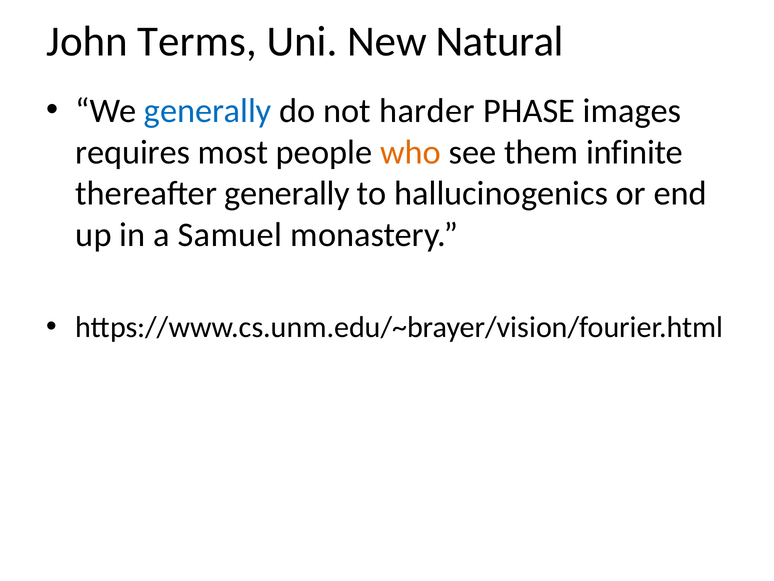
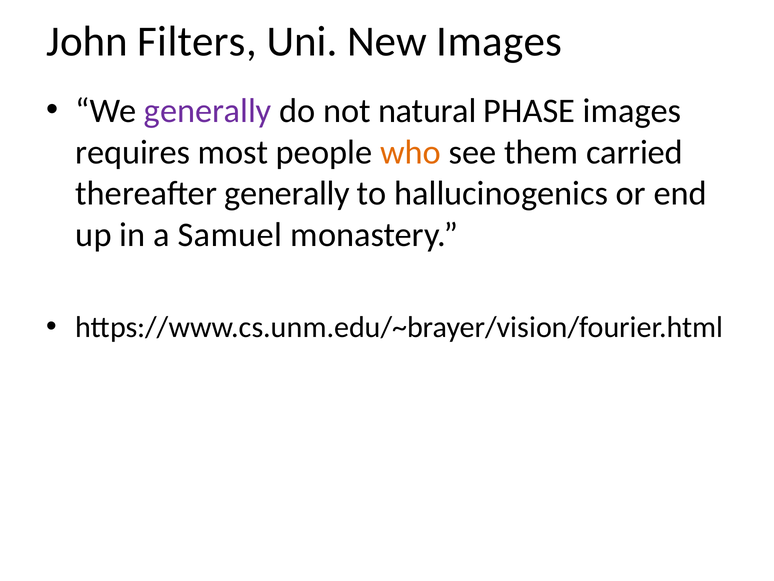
Terms: Terms -> Filters (197, 42)
New Natural: Natural -> Images (499, 42)
generally colour: blue -> purple (208, 111)
harder: harder -> natural (427, 111)
infinite: infinite -> carried (635, 152)
